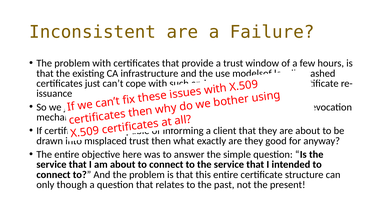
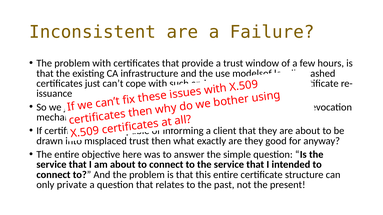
though: though -> private (72, 185)
